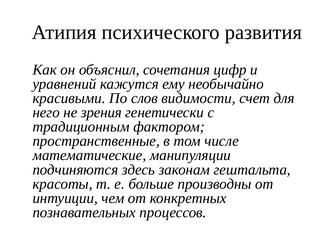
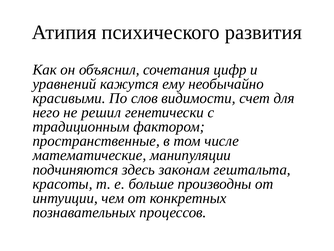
зрения: зрения -> решил (101, 112)
